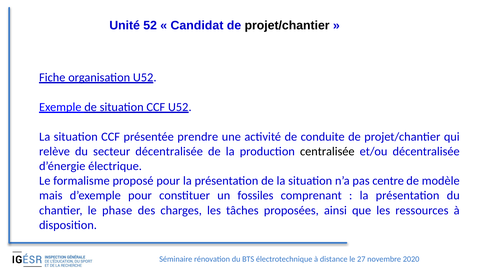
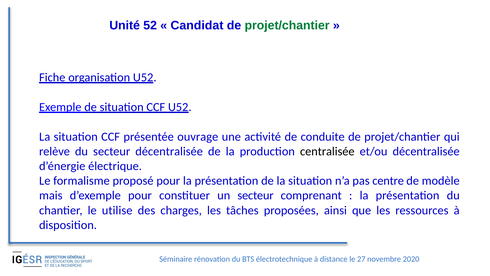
projet/chantier colour: black -> green (287, 25)
prendre: prendre -> ouvrage (198, 137)
un fossiles: fossiles -> secteur (256, 195)
phase: phase -> utilise (117, 210)
